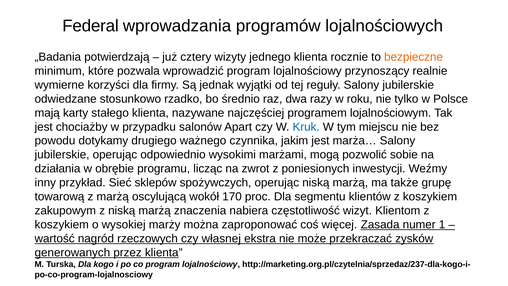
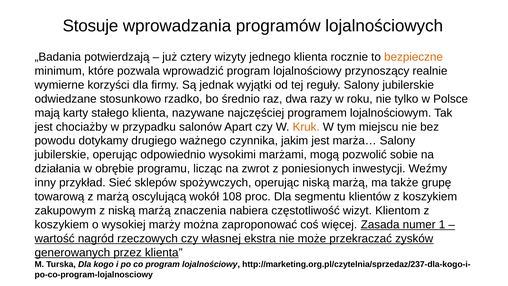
Federal: Federal -> Stosuje (90, 26)
Kruk colour: blue -> orange (306, 127)
170: 170 -> 108 (232, 197)
